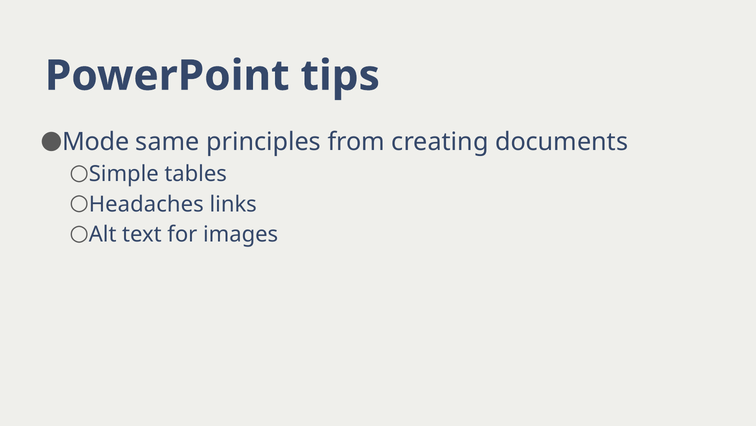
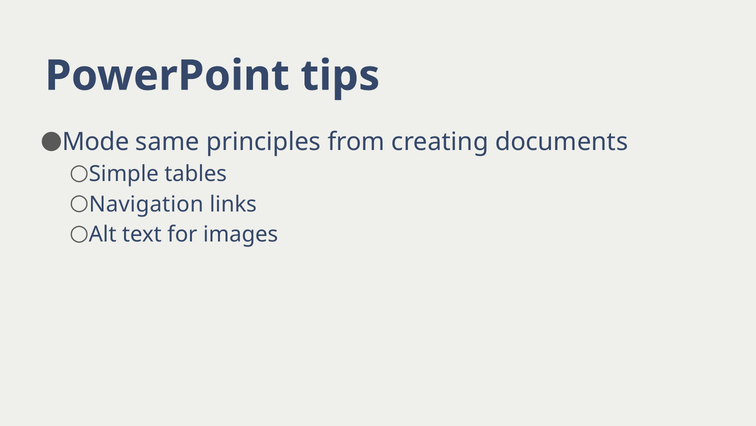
Headaches: Headaches -> Navigation (146, 204)
